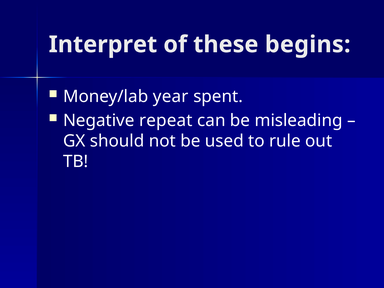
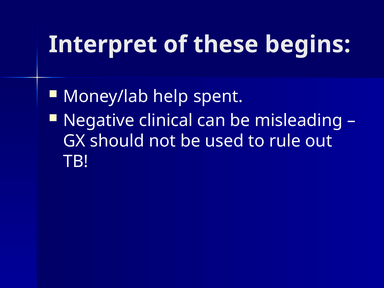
year: year -> help (171, 97)
repeat: repeat -> clinical (166, 120)
